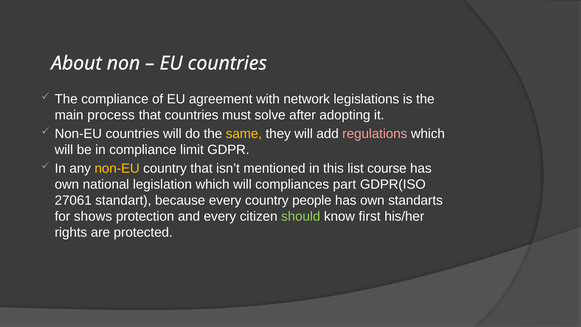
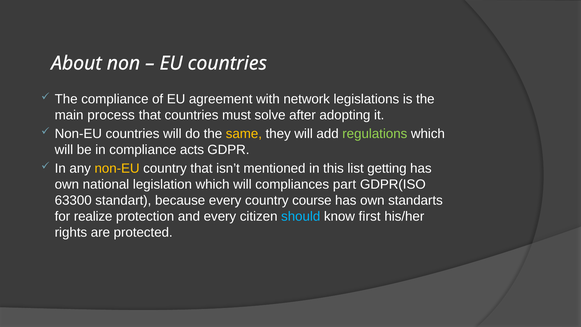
regulations colour: pink -> light green (375, 134)
limit: limit -> acts (192, 150)
course: course -> getting (387, 168)
27061: 27061 -> 63300 (73, 200)
people: people -> course (312, 200)
shows: shows -> realize (93, 216)
should colour: light green -> light blue (301, 216)
